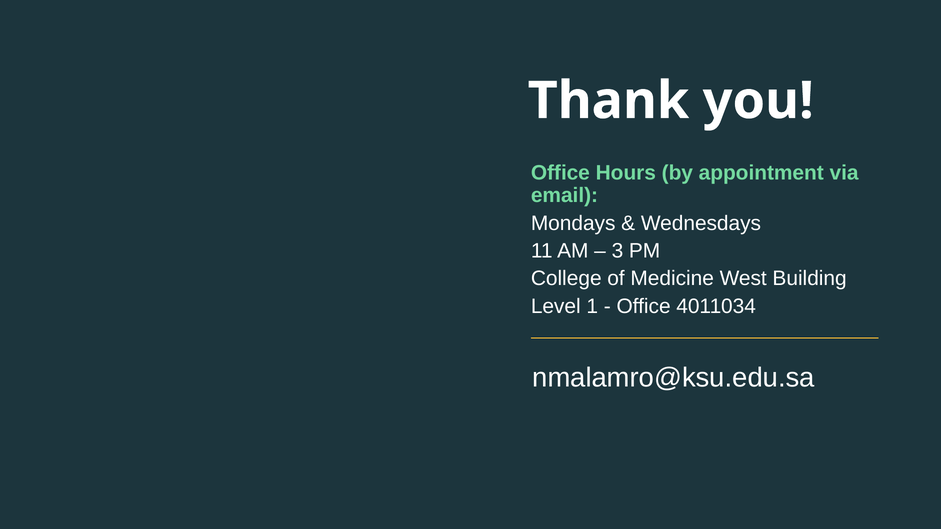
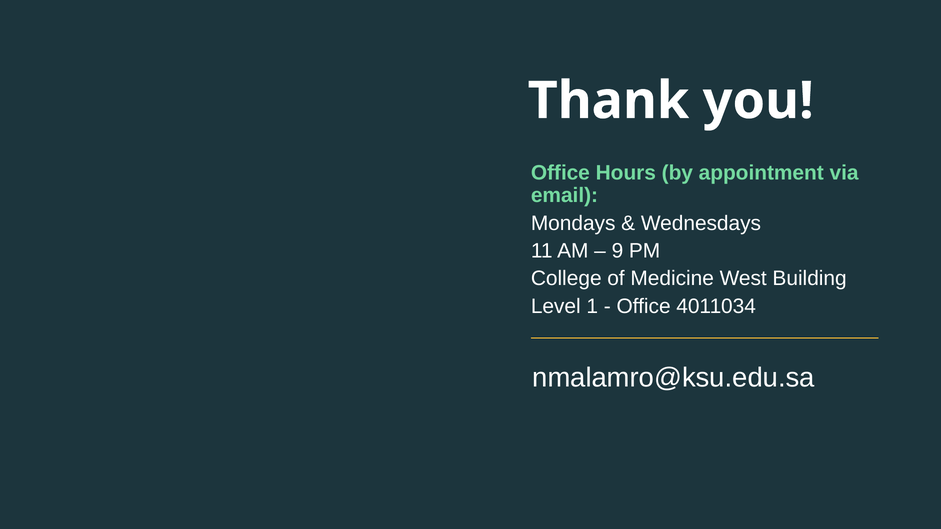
3: 3 -> 9 (617, 251)
